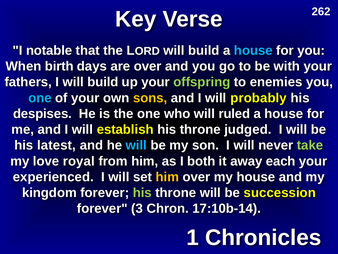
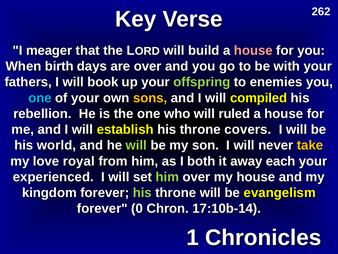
notable: notable -> meager (49, 50)
house colour: light blue -> pink (253, 50)
I will build: build -> book (103, 82)
probably: probably -> compiled (259, 98)
despises: despises -> rebellion (42, 114)
judged: judged -> covers (248, 129)
latest: latest -> world (57, 145)
will colour: light blue -> light green (136, 145)
take colour: light green -> yellow (310, 145)
him colour: yellow -> light green (167, 177)
succession: succession -> evangelism (280, 192)
3: 3 -> 0 (137, 208)
